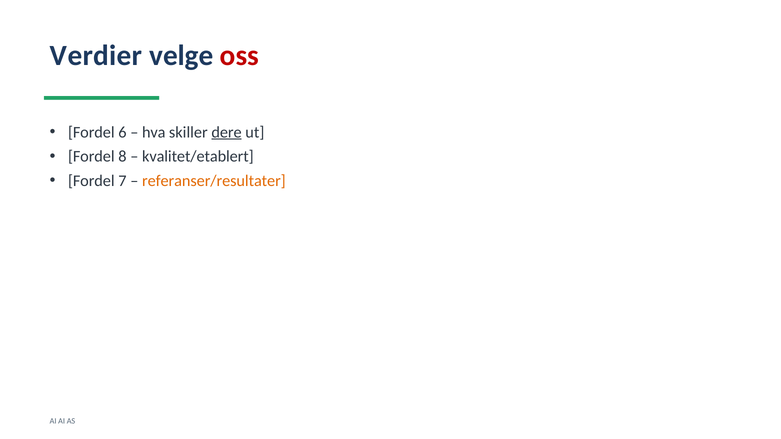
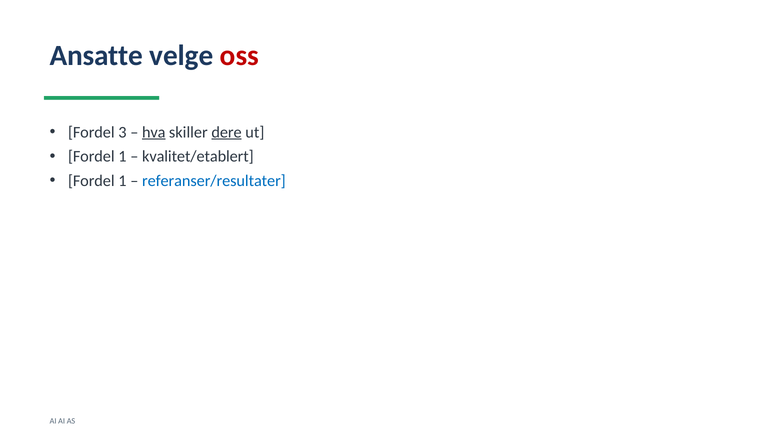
Verdier: Verdier -> Ansatte (96, 56)
6: 6 -> 3 (122, 132)
hva underline: none -> present (154, 132)
8: 8 -> 1 (122, 157)
7: 7 -> 1 (122, 181)
referanser/resultater colour: orange -> blue (214, 181)
